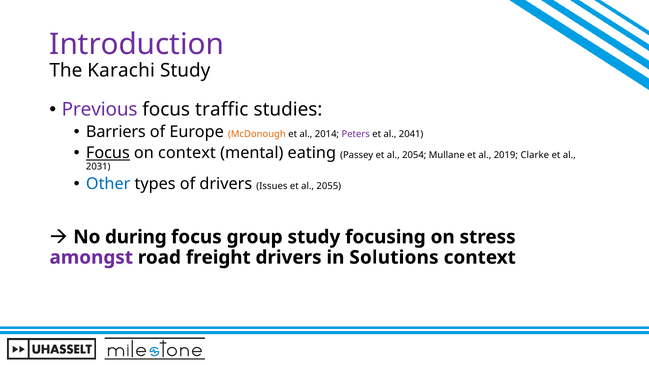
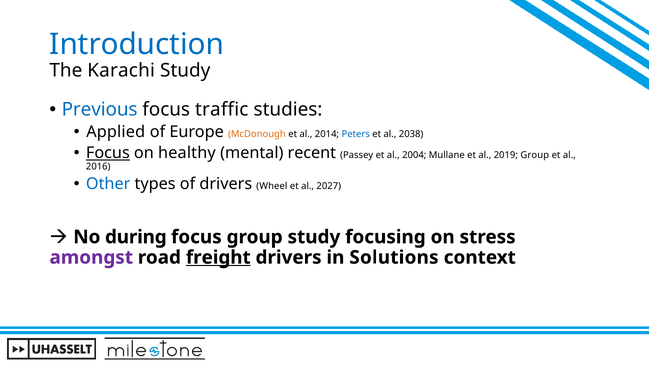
Introduction colour: purple -> blue (137, 44)
Previous colour: purple -> blue (100, 110)
Barriers: Barriers -> Applied (116, 132)
Peters colour: purple -> blue (356, 134)
2041: 2041 -> 2038 (411, 134)
on context: context -> healthy (187, 153)
eating: eating -> recent (312, 153)
2054: 2054 -> 2004 (414, 155)
2019 Clarke: Clarke -> Group (535, 155)
2031: 2031 -> 2016 (98, 167)
Issues: Issues -> Wheel (272, 186)
2055: 2055 -> 2027 (329, 186)
freight underline: none -> present (218, 257)
